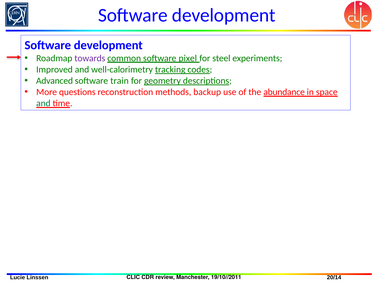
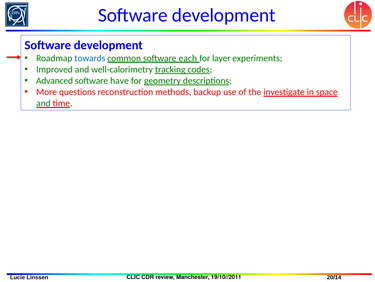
towards colour: purple -> blue (90, 58)
pixel: pixel -> each (188, 58)
steel: steel -> layer (221, 58)
train: train -> have (120, 81)
abundance: abundance -> investigate (284, 92)
